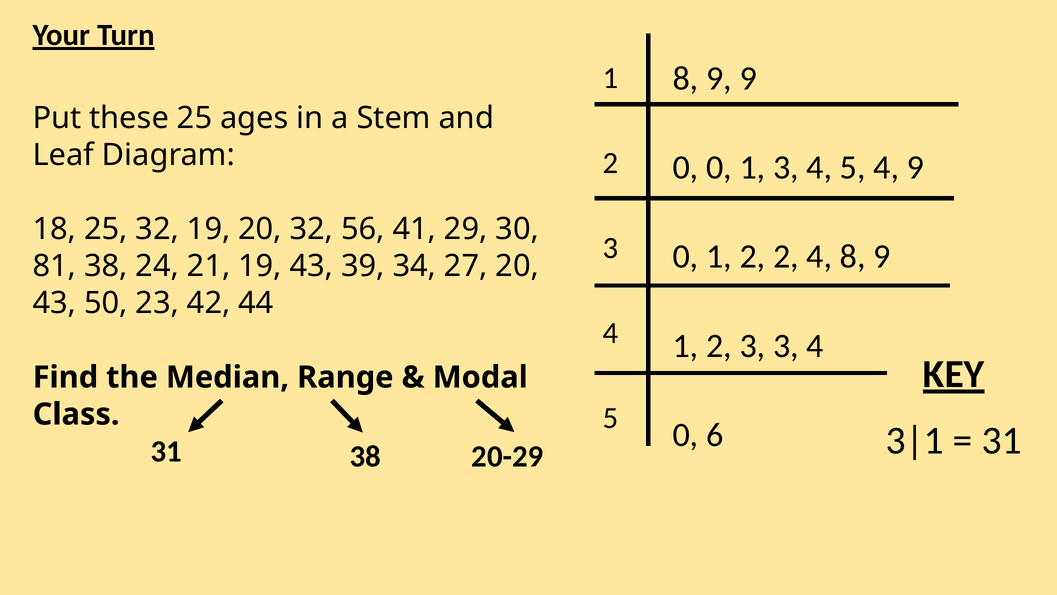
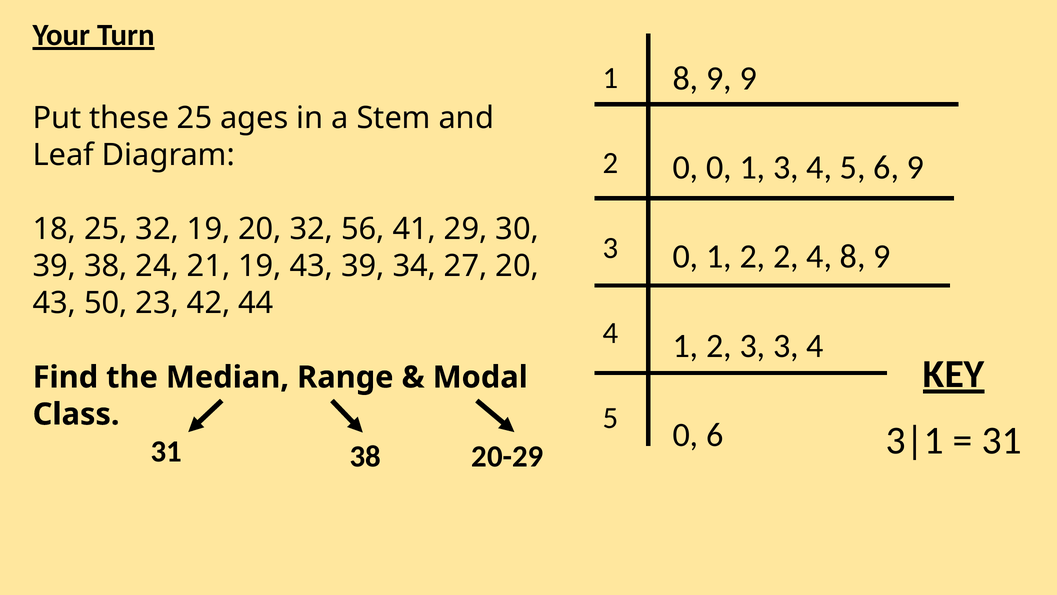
5 4: 4 -> 6 (886, 167)
81: 81 -> 39 (54, 266)
